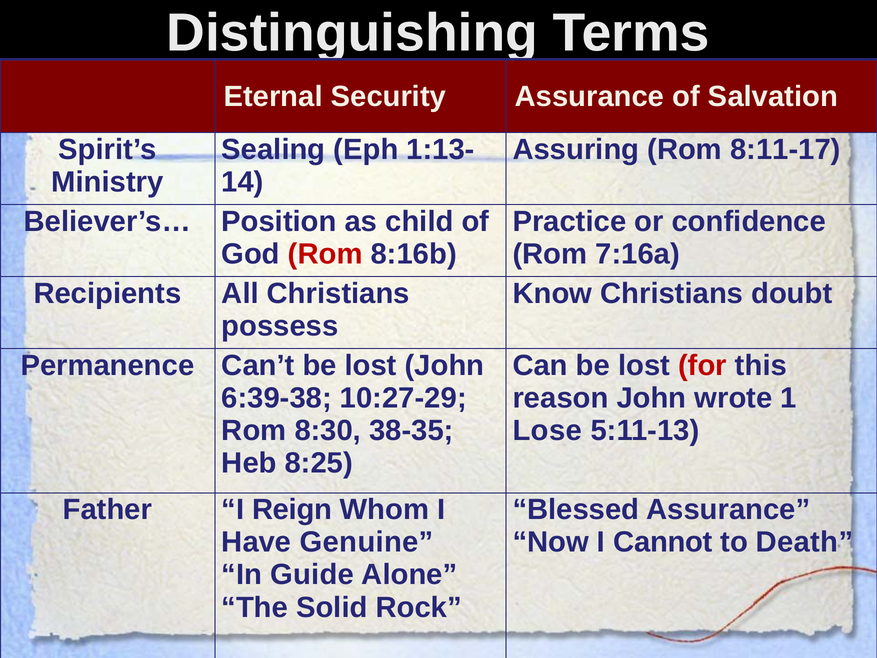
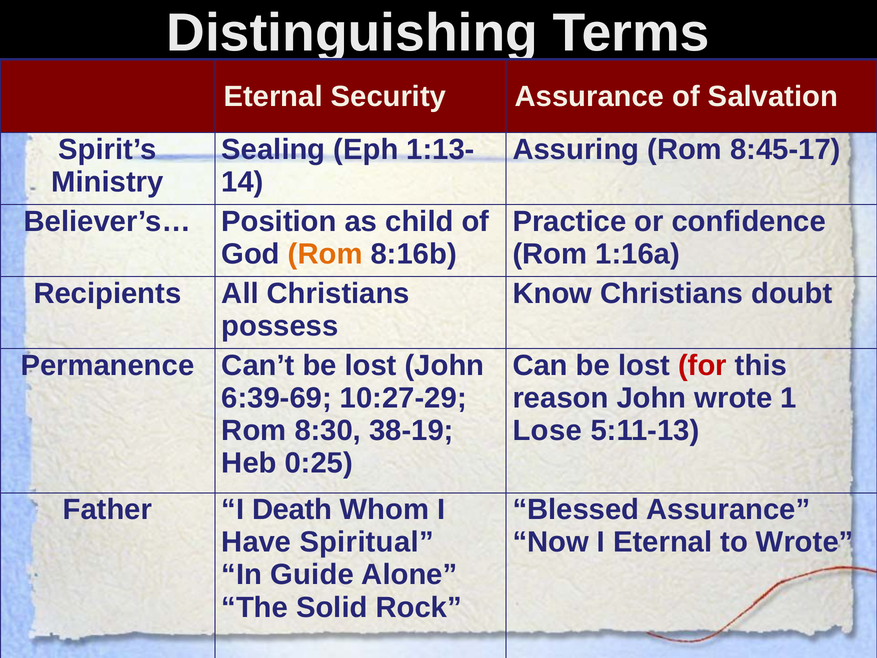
8:11-17: 8:11-17 -> 8:45-17 (785, 149)
Rom colour: red -> orange (325, 254)
7:16a: 7:16a -> 1:16a (638, 254)
6:39-38: 6:39-38 -> 6:39-69 (277, 398)
38-35: 38-35 -> 38-19 (411, 431)
8:25: 8:25 -> 0:25 (319, 463)
Reign: Reign -> Death (292, 509)
Genuine: Genuine -> Spiritual (367, 542)
I Cannot: Cannot -> Eternal (663, 542)
to Death: Death -> Wrote (805, 542)
